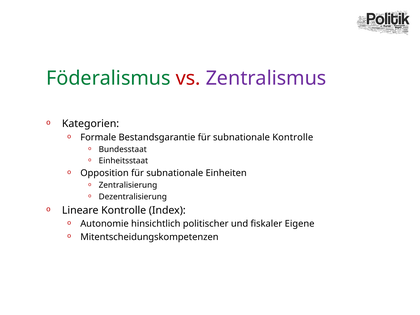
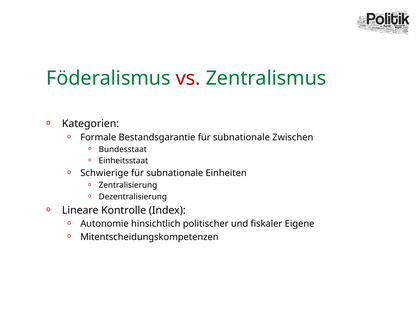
Zentralismus colour: purple -> green (266, 78)
subnationale Kontrolle: Kontrolle -> Zwischen (293, 137)
Opposition: Opposition -> Schwierige (104, 173)
